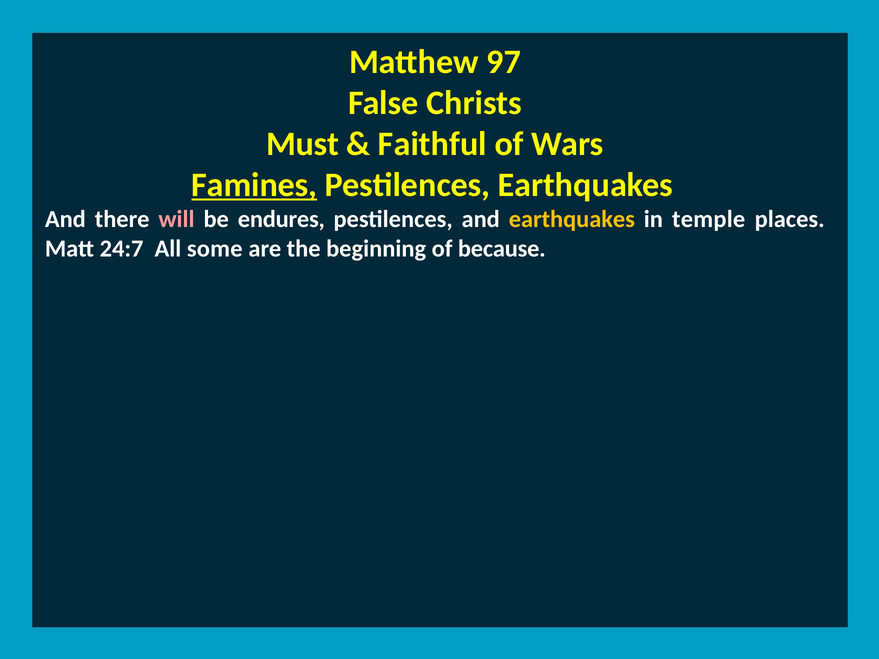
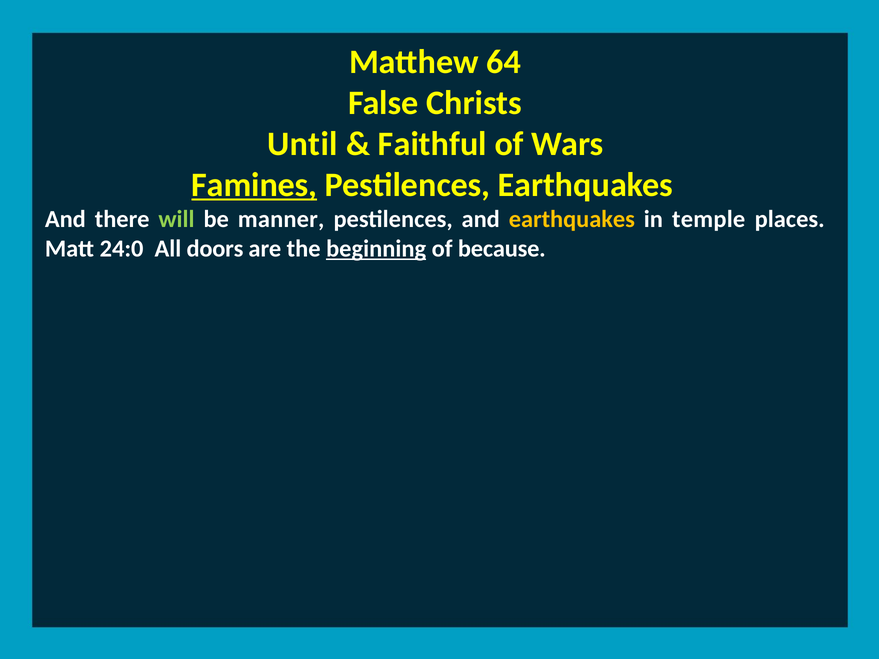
97: 97 -> 64 (504, 62)
Must: Must -> Until (302, 144)
will colour: pink -> light green (177, 219)
endures: endures -> manner (281, 219)
24:7: 24:7 -> 24:0 (122, 249)
some: some -> doors (215, 249)
beginning underline: none -> present (376, 249)
